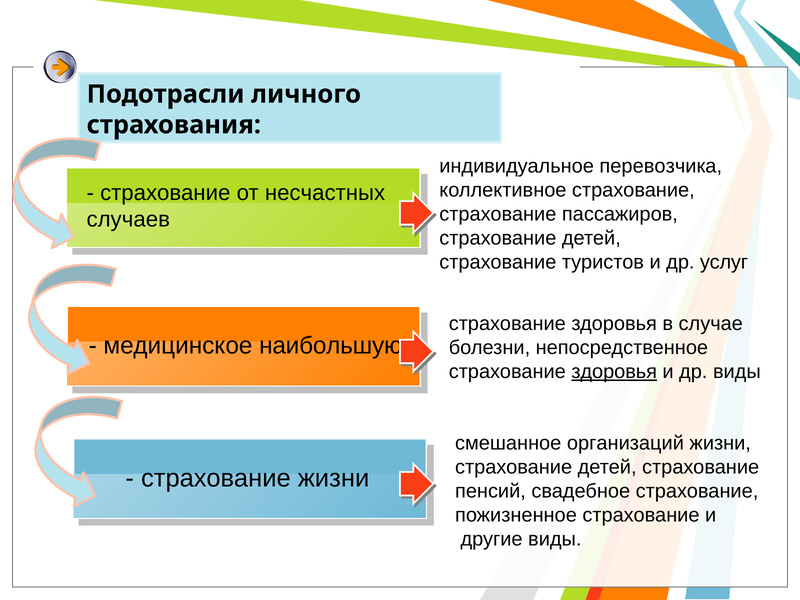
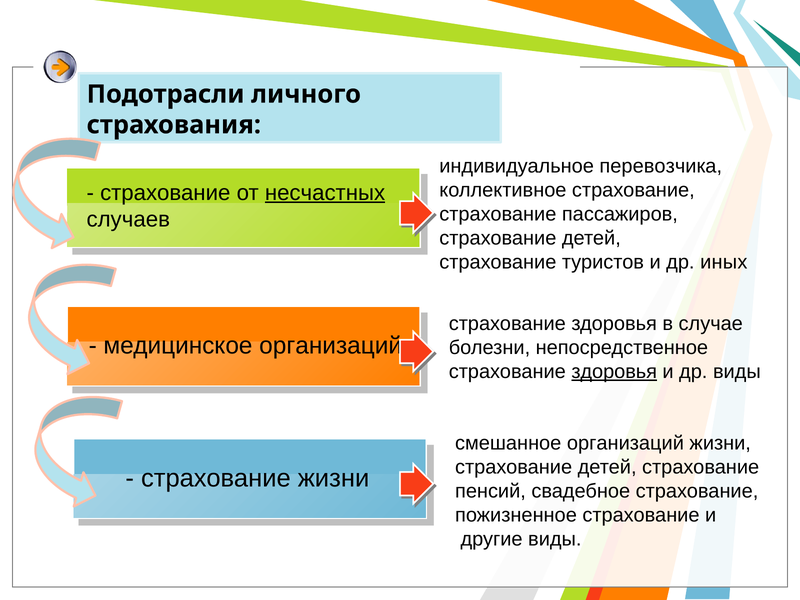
несчастных underline: none -> present (325, 193)
услуг: услуг -> иных (724, 262)
медицинское наибольшую: наибольшую -> организаций (331, 346)
